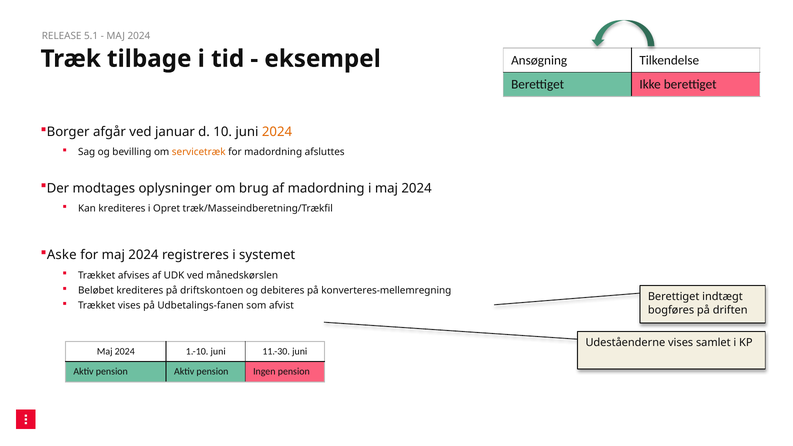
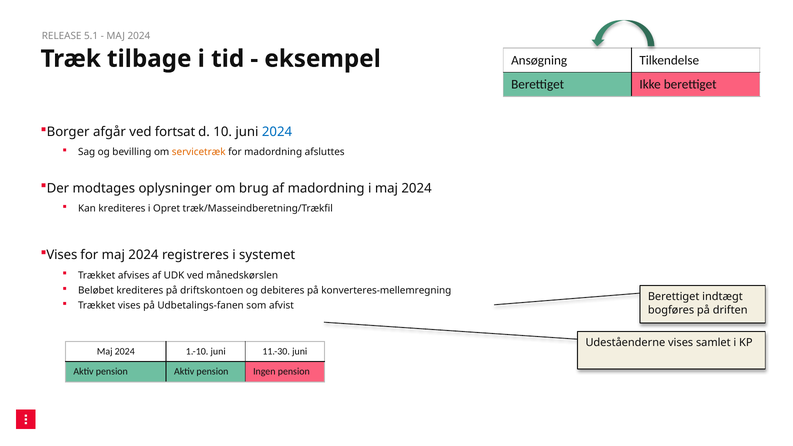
januar: januar -> fortsat (175, 132)
2024 colour: orange -> blue (277, 132)
Aske: Aske -> Vises (62, 255)
